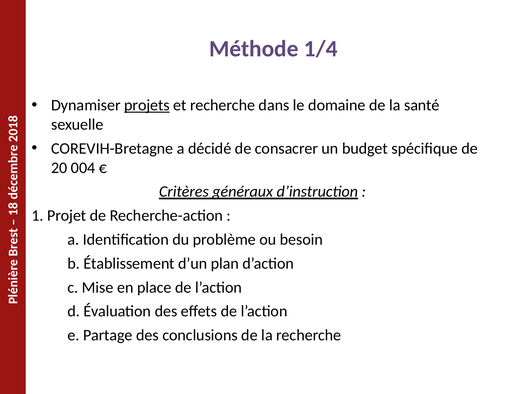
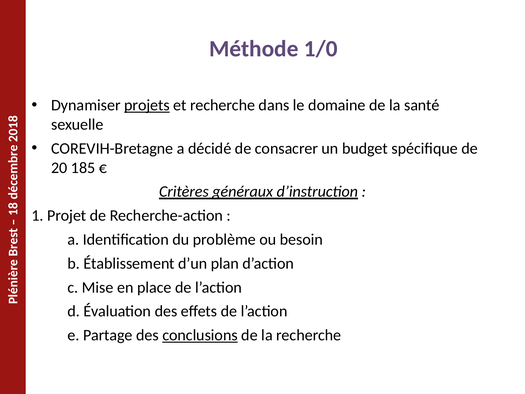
1/4: 1/4 -> 1/0 (321, 49)
004: 004 -> 185 (83, 168)
conclusions underline: none -> present (200, 335)
